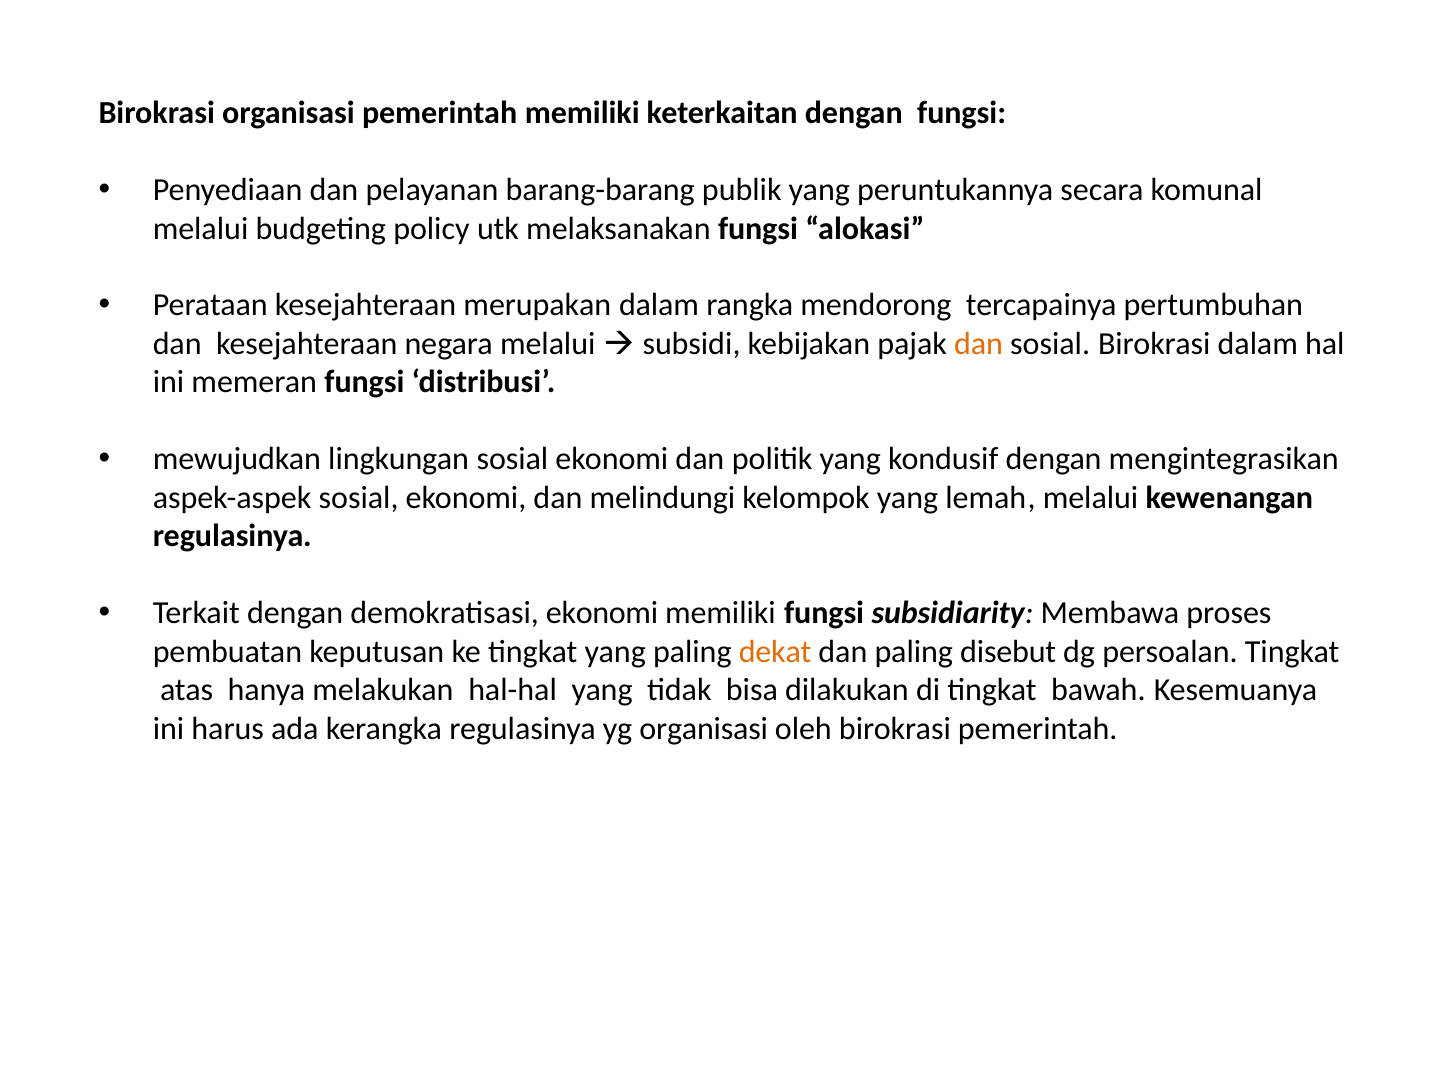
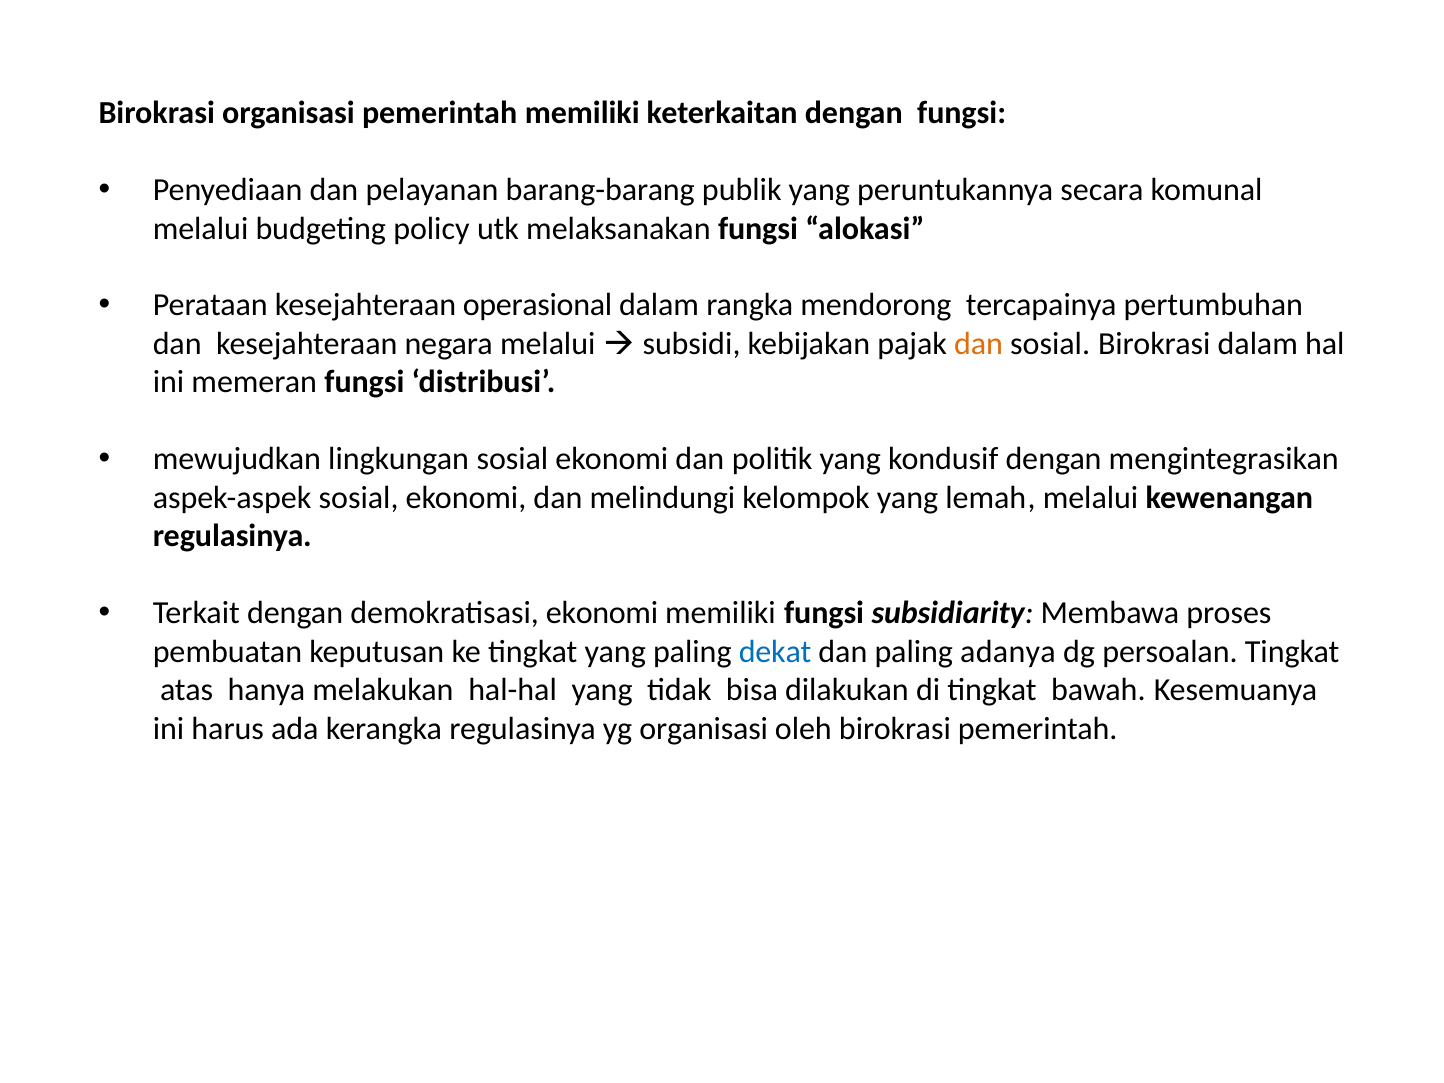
merupakan: merupakan -> operasional (538, 305)
dekat colour: orange -> blue (775, 652)
disebut: disebut -> adanya (1008, 652)
